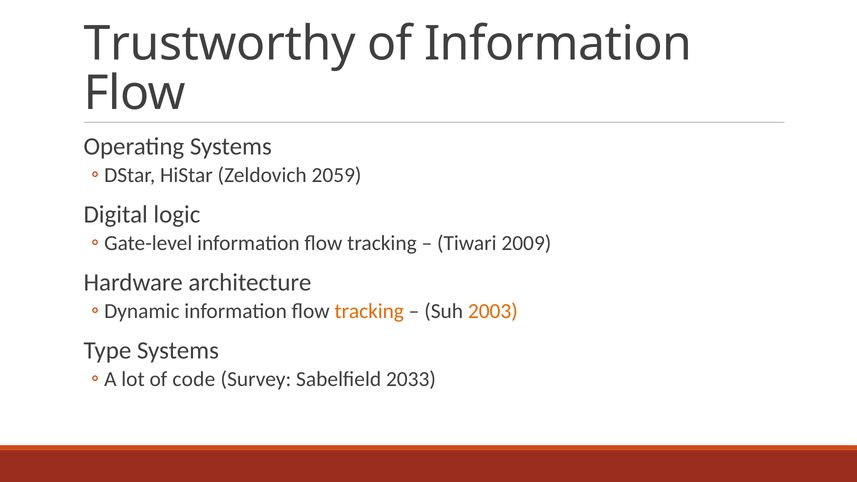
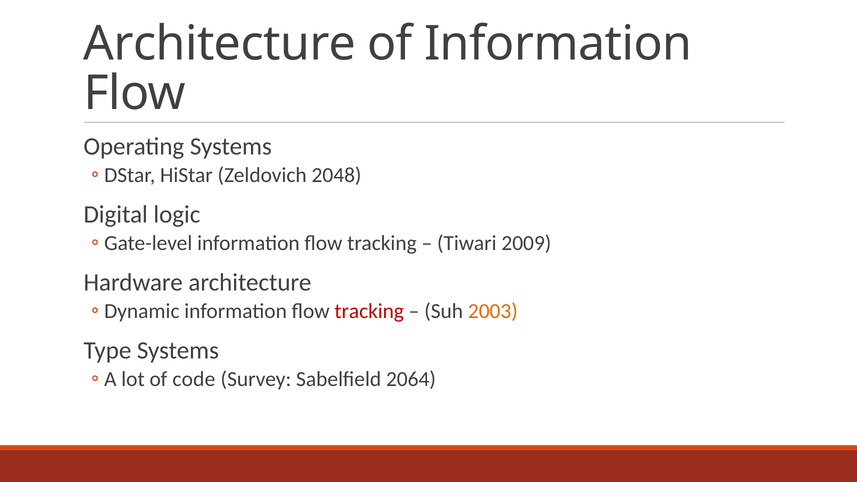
Trustworthy: Trustworthy -> Architecture (220, 44)
2059: 2059 -> 2048 (337, 175)
tracking colour: orange -> red (369, 311)
2033: 2033 -> 2064 (411, 379)
